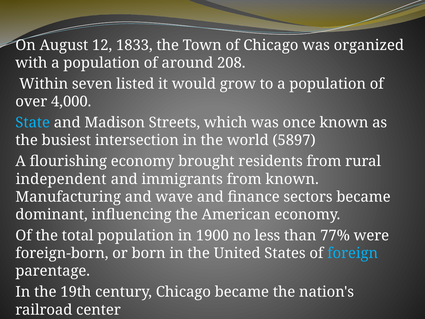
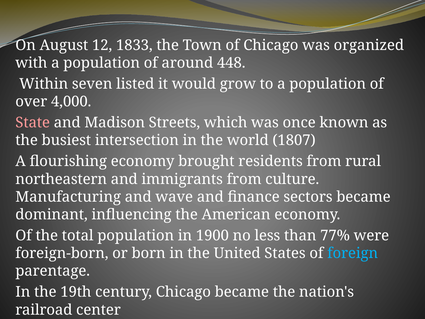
208: 208 -> 448 (231, 63)
State colour: light blue -> pink (33, 123)
5897: 5897 -> 1807 (294, 140)
independent: independent -> northeastern (61, 179)
from known: known -> culture (292, 179)
